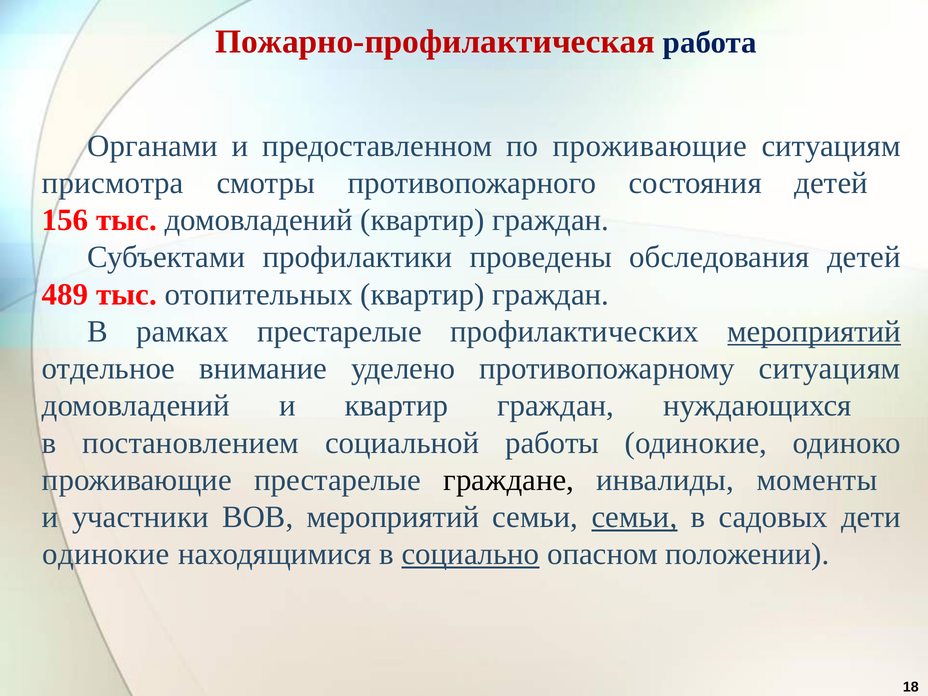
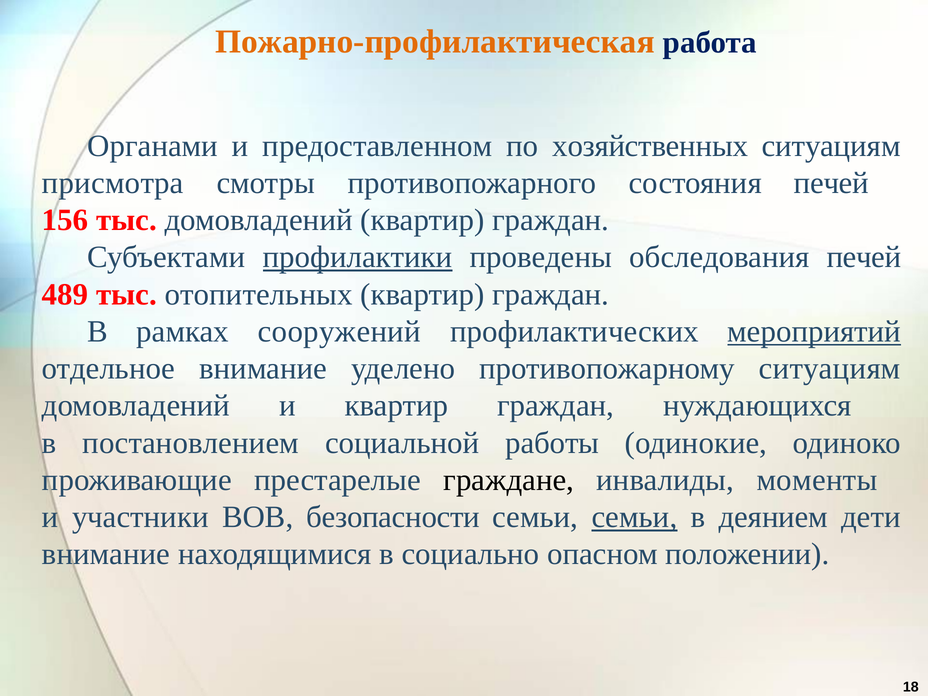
Пожарно-профилактическая colour: red -> orange (435, 41)
по проживающие: проживающие -> хозяйственных (650, 146)
состояния детей: детей -> печей (831, 183)
профилактики underline: none -> present (358, 257)
обследования детей: детей -> печей (864, 257)
рамках престарелые: престарелые -> сооружений (339, 331)
ВОВ мероприятий: мероприятий -> безопасности (393, 517)
садовых: садовых -> деянием (773, 517)
одинокие: одинокие -> внимание (106, 554)
социально underline: present -> none (471, 554)
